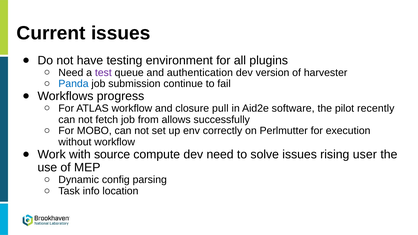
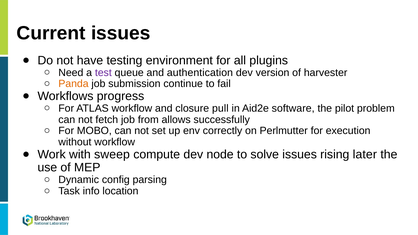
Panda colour: blue -> orange (74, 84)
recently: recently -> problem (376, 108)
source: source -> sweep (112, 154)
dev need: need -> node (220, 154)
user: user -> later (365, 154)
